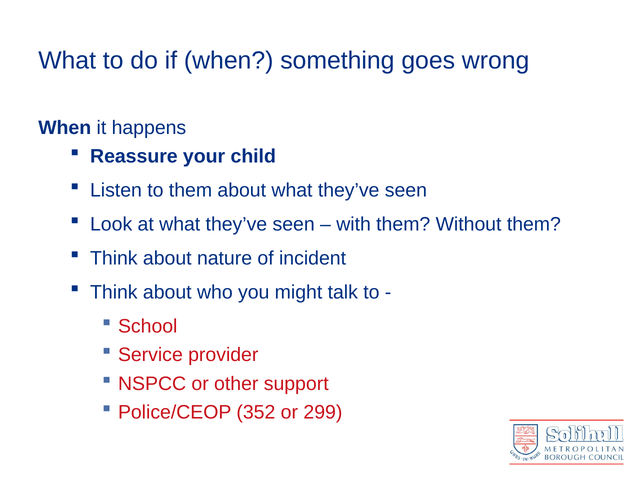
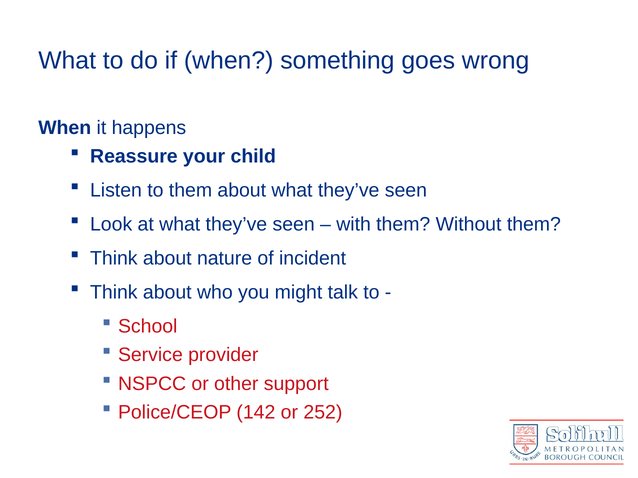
352: 352 -> 142 (256, 413)
299: 299 -> 252 (323, 413)
